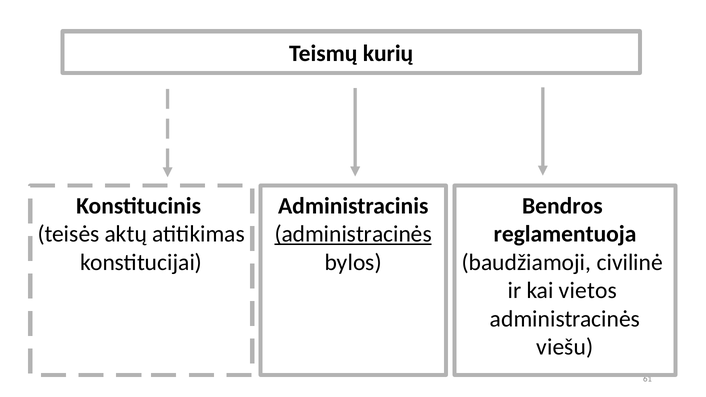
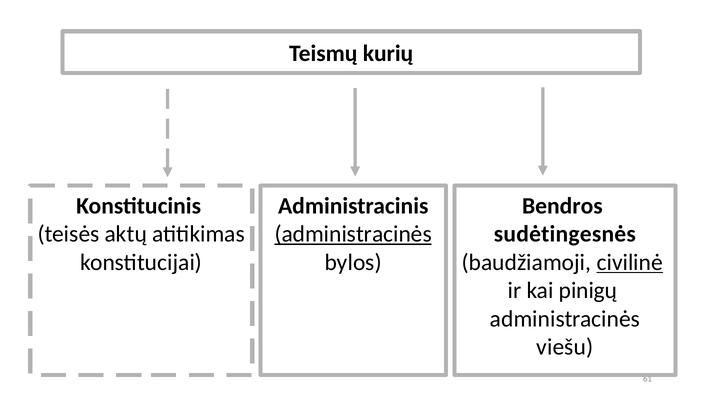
reglamentuoja: reglamentuoja -> sudėtingesnės (565, 234)
civilinė underline: none -> present (630, 262)
vietos: vietos -> pinigų (588, 291)
